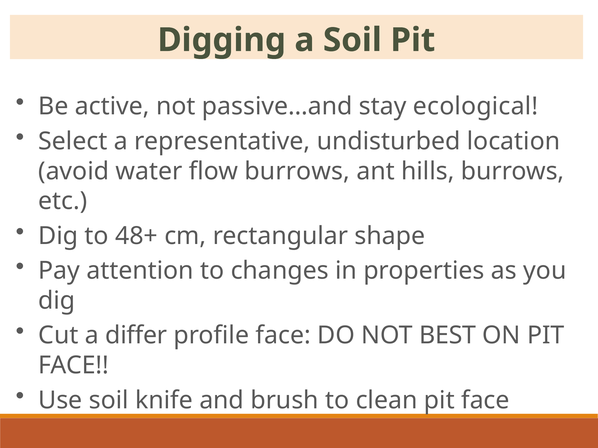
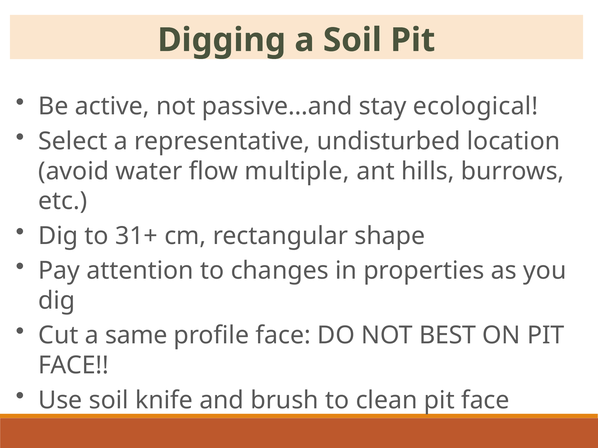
flow burrows: burrows -> multiple (297, 171)
48+: 48+ -> 31+ (136, 236)
differ: differ -> same (136, 336)
